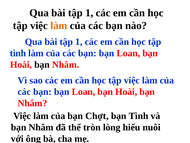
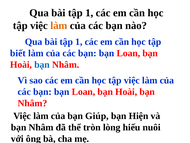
tình: tình -> biết (18, 53)
bạn colour: black -> blue (42, 64)
Chợt: Chợt -> Giúp (97, 115)
bạn Tình: Tình -> Hiện (139, 115)
